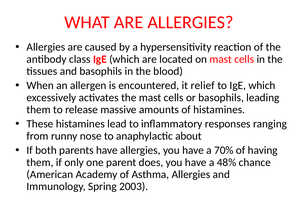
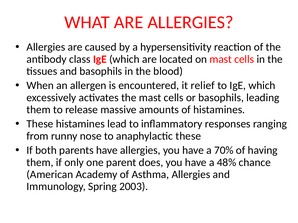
anaphylactic about: about -> these (188, 136)
